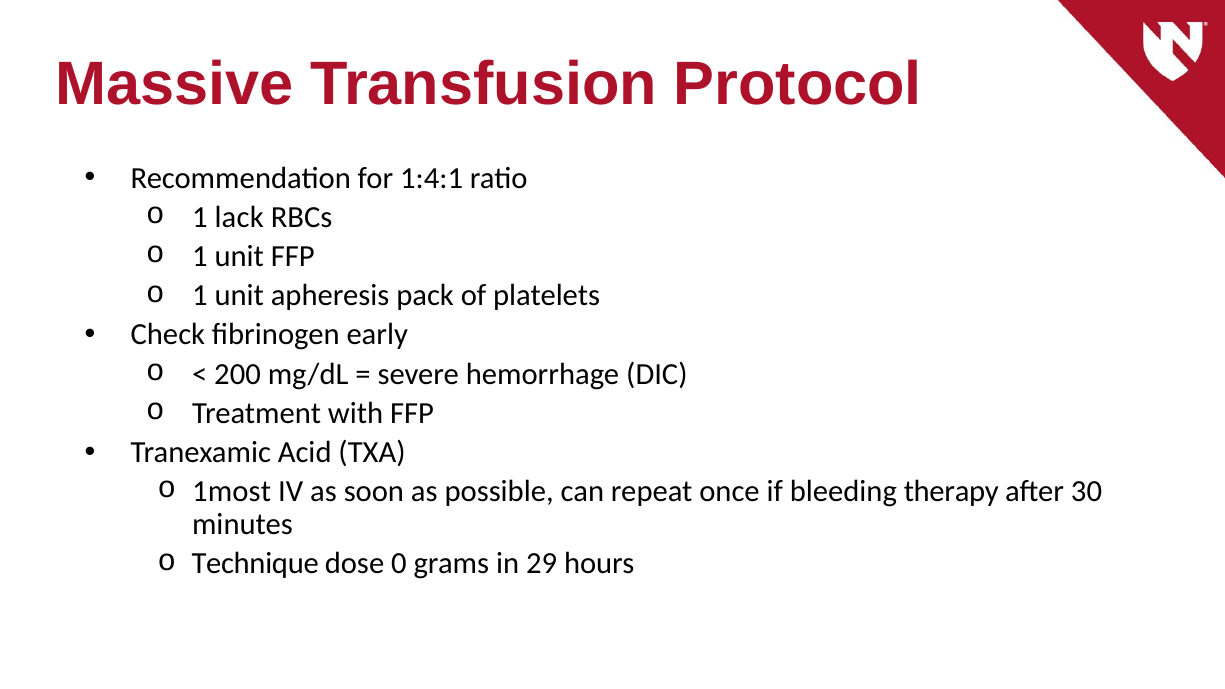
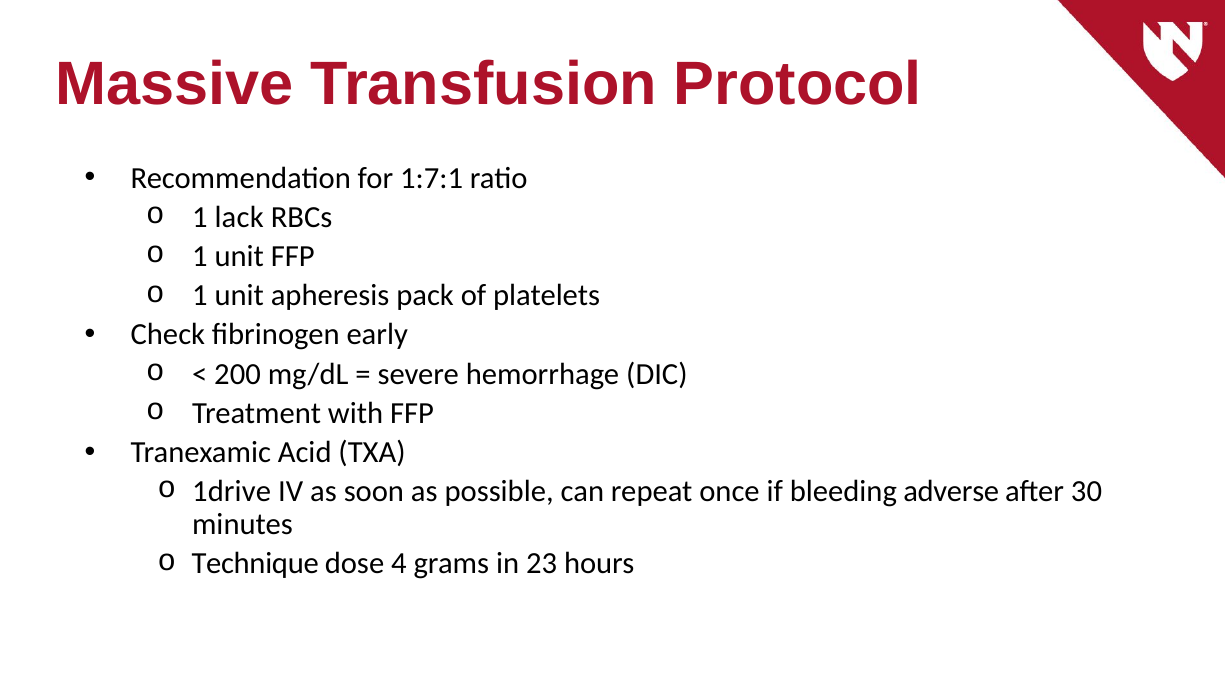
1:4:1: 1:4:1 -> 1:7:1 (432, 178)
1most: 1most -> 1drive (232, 491)
therapy: therapy -> adverse (951, 491)
0: 0 -> 4 (399, 564)
29: 29 -> 23 (542, 564)
